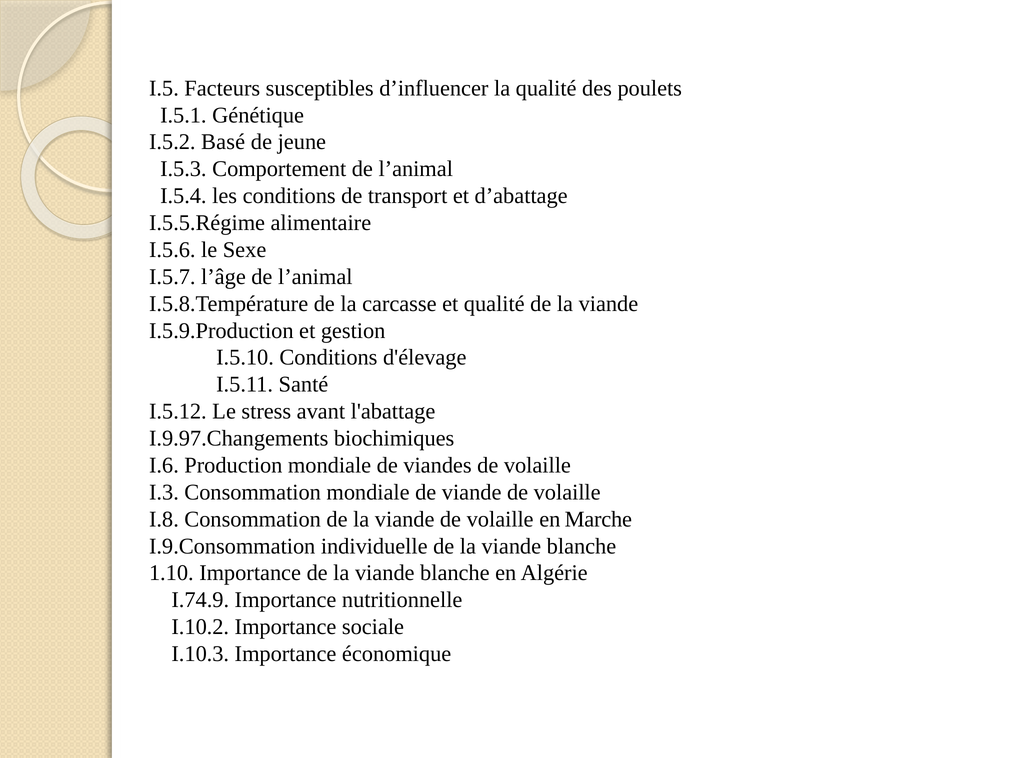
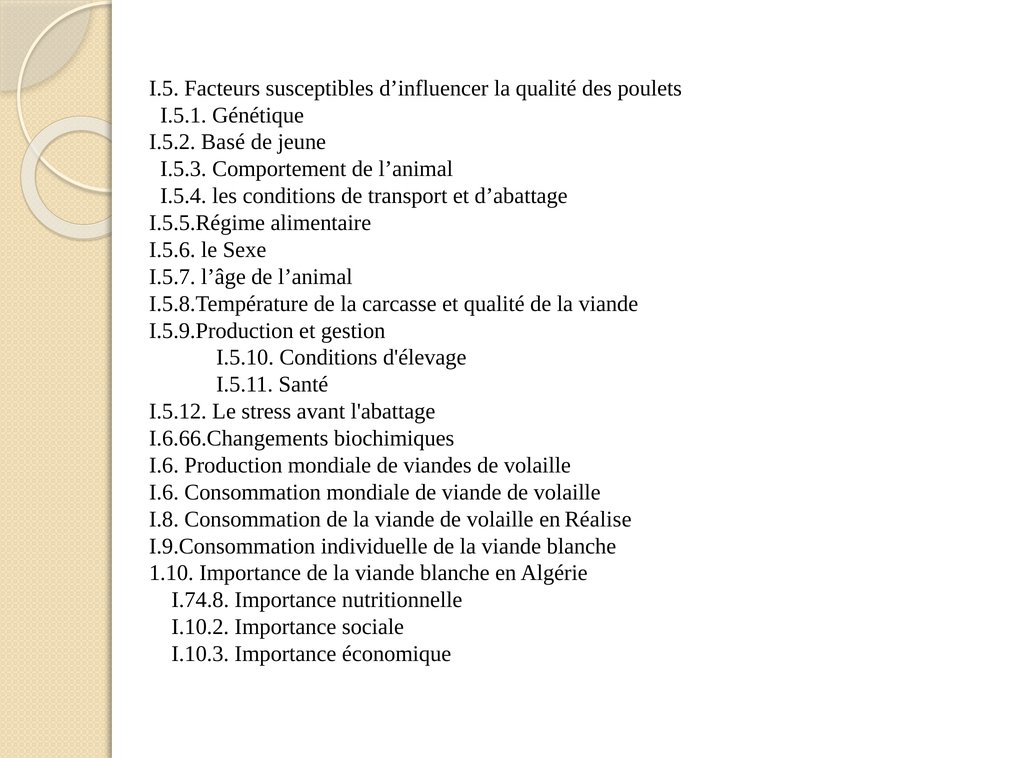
I.9.97.Changements: I.9.97.Changements -> I.6.66.Changements (239, 438)
I.3: I.3 -> I.6 (164, 492)
Marche: Marche -> Réalise (598, 519)
I.74.9: I.74.9 -> I.74.8 (200, 600)
